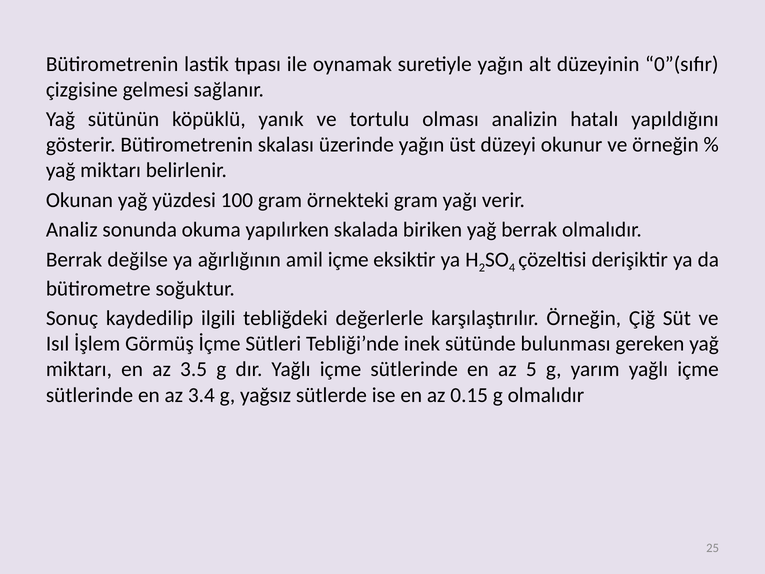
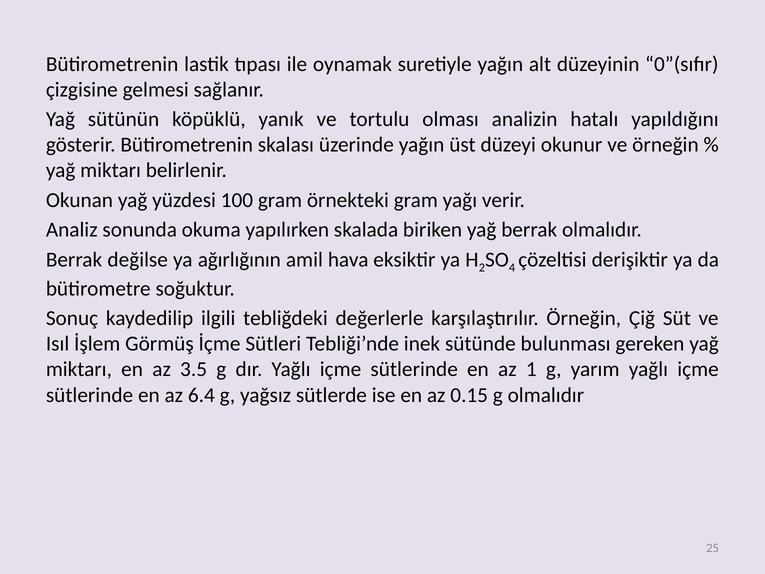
amil içme: içme -> hava (348, 260)
5: 5 -> 1 (531, 369)
3.4: 3.4 -> 6.4 (201, 395)
